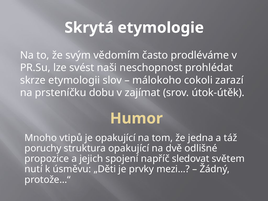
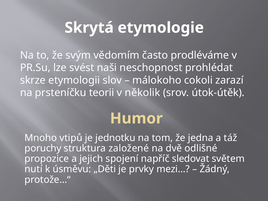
dobu: dobu -> teorii (102, 93)
zajímat: zajímat -> několik (143, 93)
je opakující: opakující -> jednotku (115, 138)
struktura opakující: opakující -> založené (129, 148)
